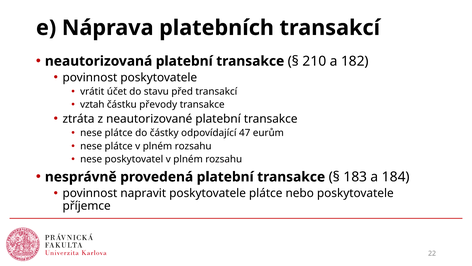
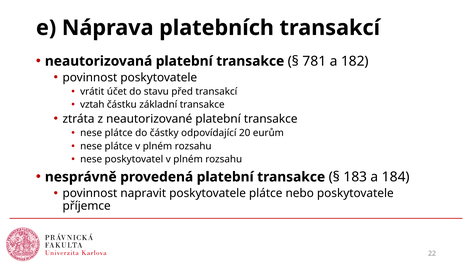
210: 210 -> 781 (314, 61)
převody: převody -> základní (158, 105)
47: 47 -> 20 (245, 133)
